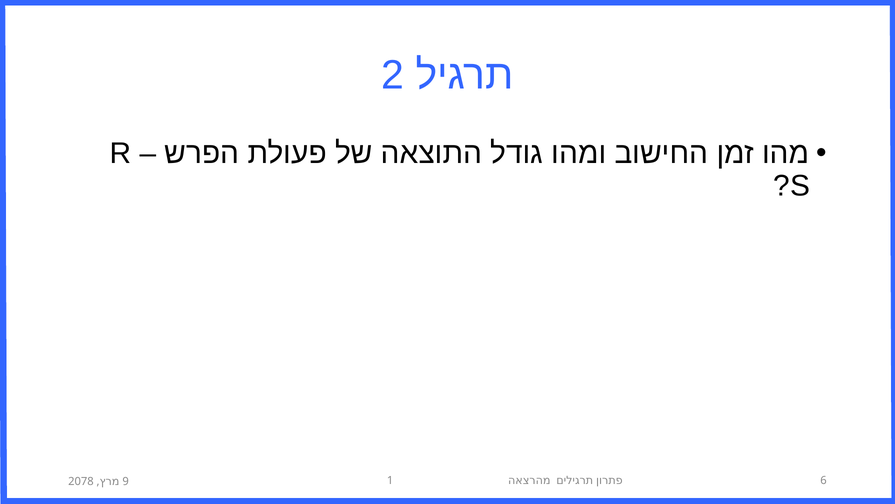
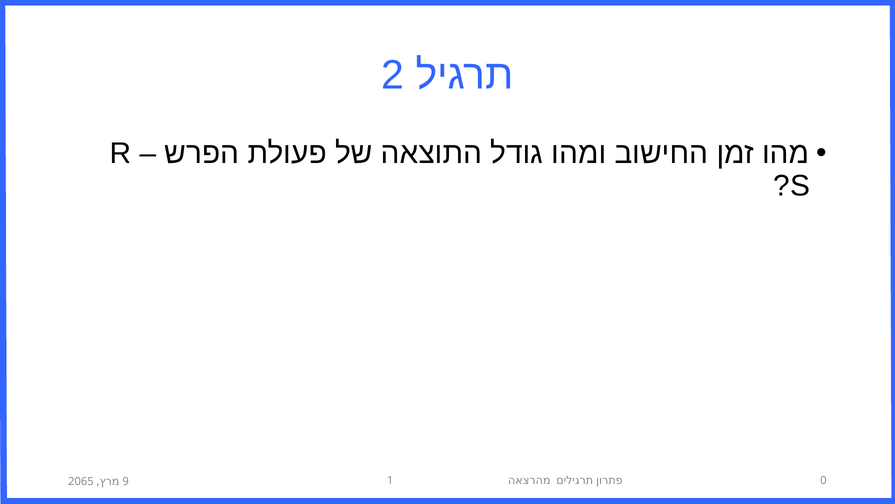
6: 6 -> 0 (824, 480)
2078: 2078 -> 2065 (81, 481)
